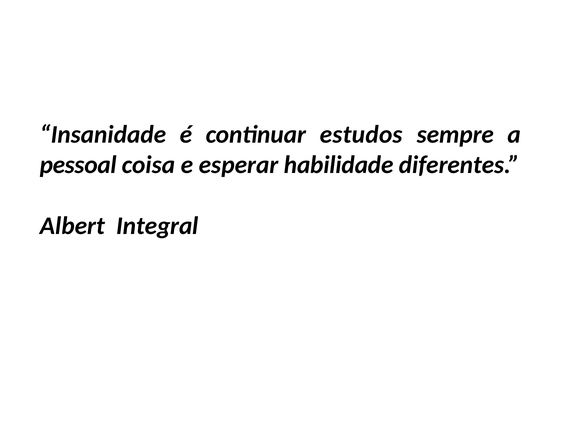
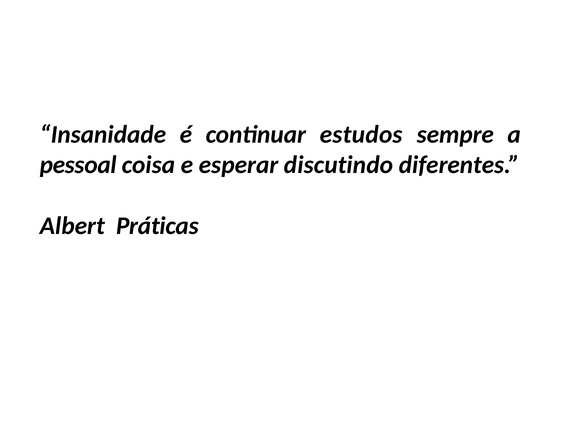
habilidade: habilidade -> discutindo (339, 165)
Integral: Integral -> Práticas (157, 226)
